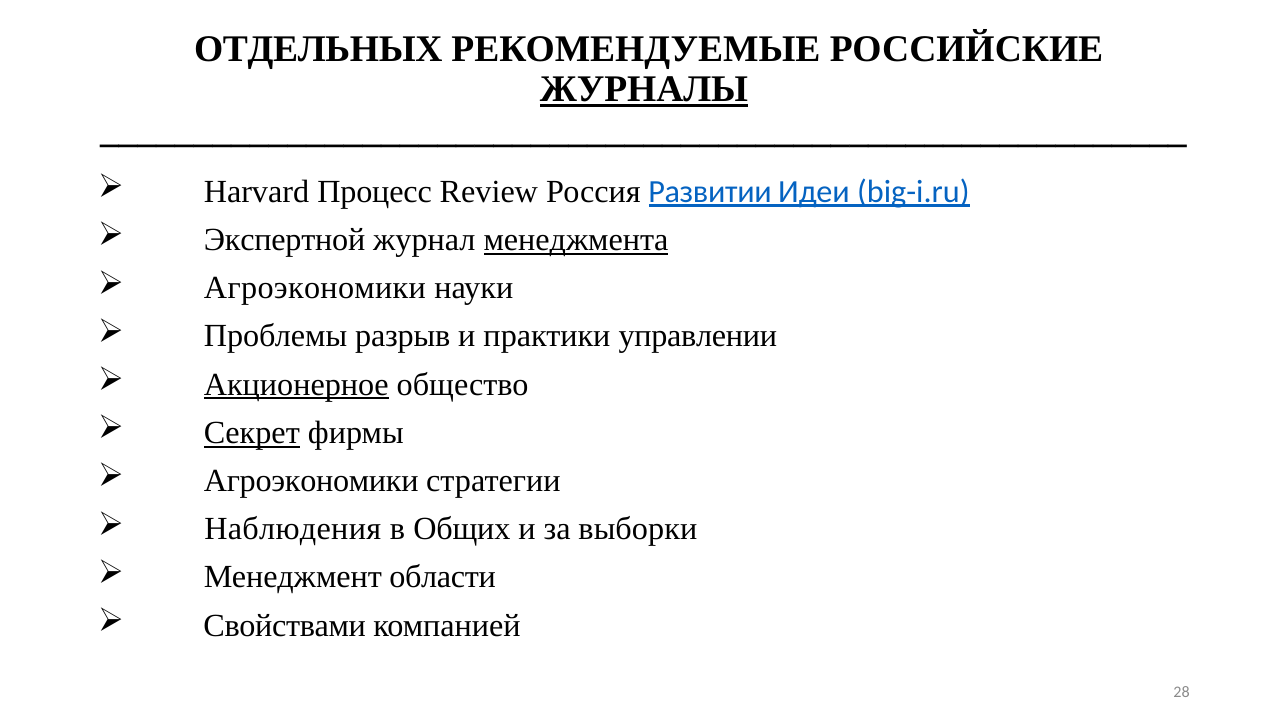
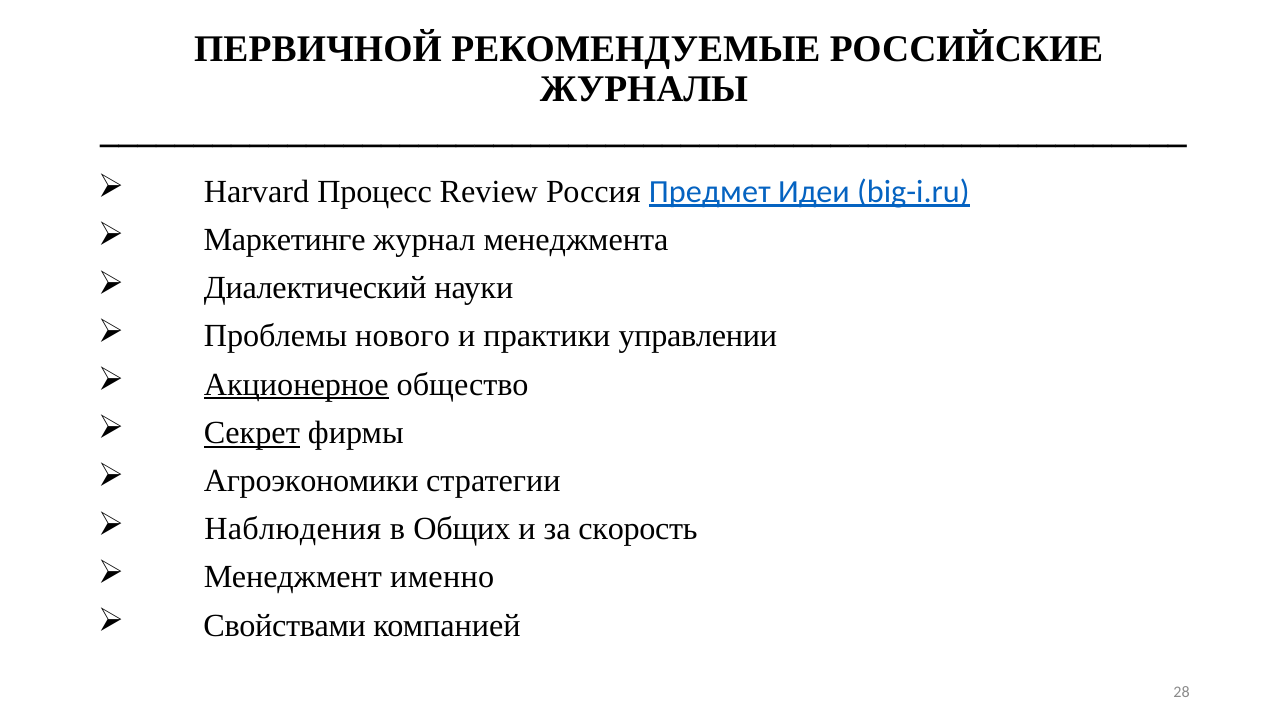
ОТДЕЛЬНЫХ: ОТДЕЛЬНЫХ -> ПЕРВИЧНОЙ (318, 49)
ЖУРНАЛЫ underline: present -> none (644, 89)
Развитии: Развитии -> Предмет (710, 191)
Экспертной: Экспертной -> Маркетинге (285, 240)
менеджмента underline: present -> none (576, 240)
Агроэкономики: Агроэкономики -> Диалектический (315, 288)
разрыв: разрыв -> нового (403, 336)
выборки: выборки -> скорость (638, 529)
области: области -> именно (442, 577)
